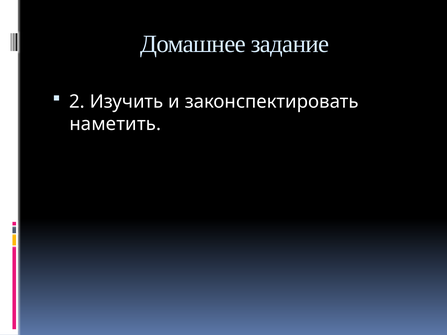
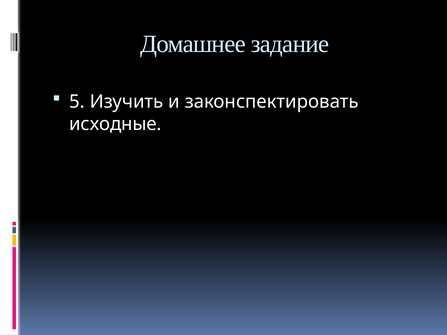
2: 2 -> 5 (77, 102)
наметить: наметить -> исходные (115, 124)
